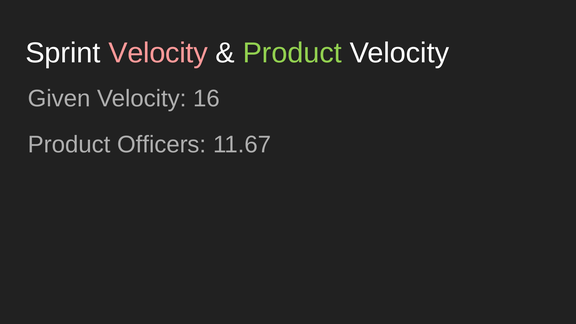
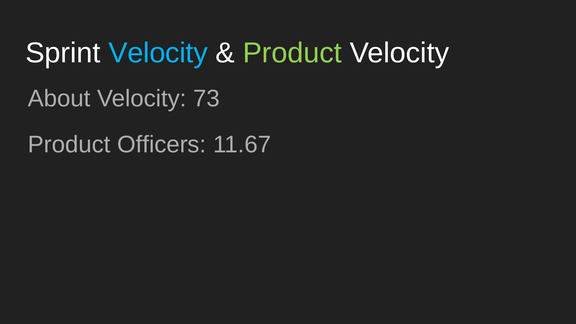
Velocity colour: pink -> light blue (158, 53)
Given: Given -> About (59, 99)
16: 16 -> 73 (206, 99)
